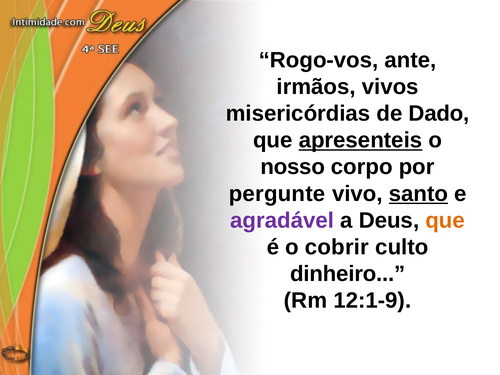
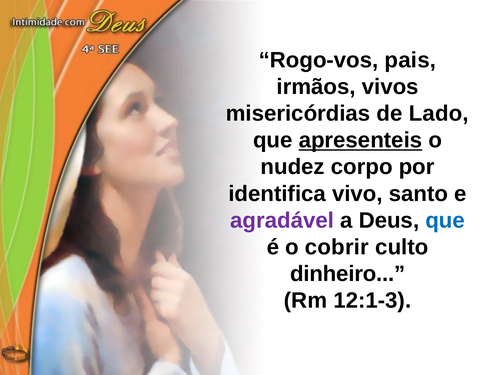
ante: ante -> pais (410, 60)
Dado: Dado -> Lado (439, 114)
nosso: nosso -> nudez (293, 167)
pergunte: pergunte -> identifica (277, 194)
santo underline: present -> none (419, 194)
que colour: orange -> blue (445, 220)
12:1-9: 12:1-9 -> 12:1-3 (372, 300)
